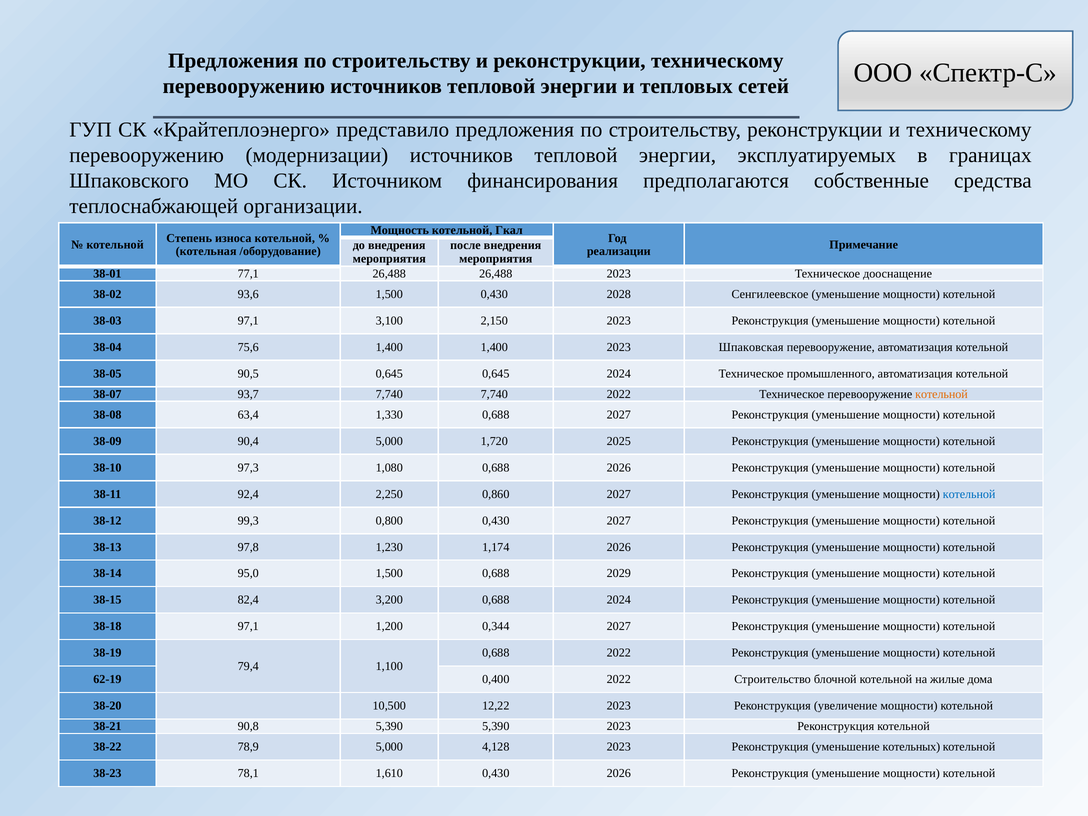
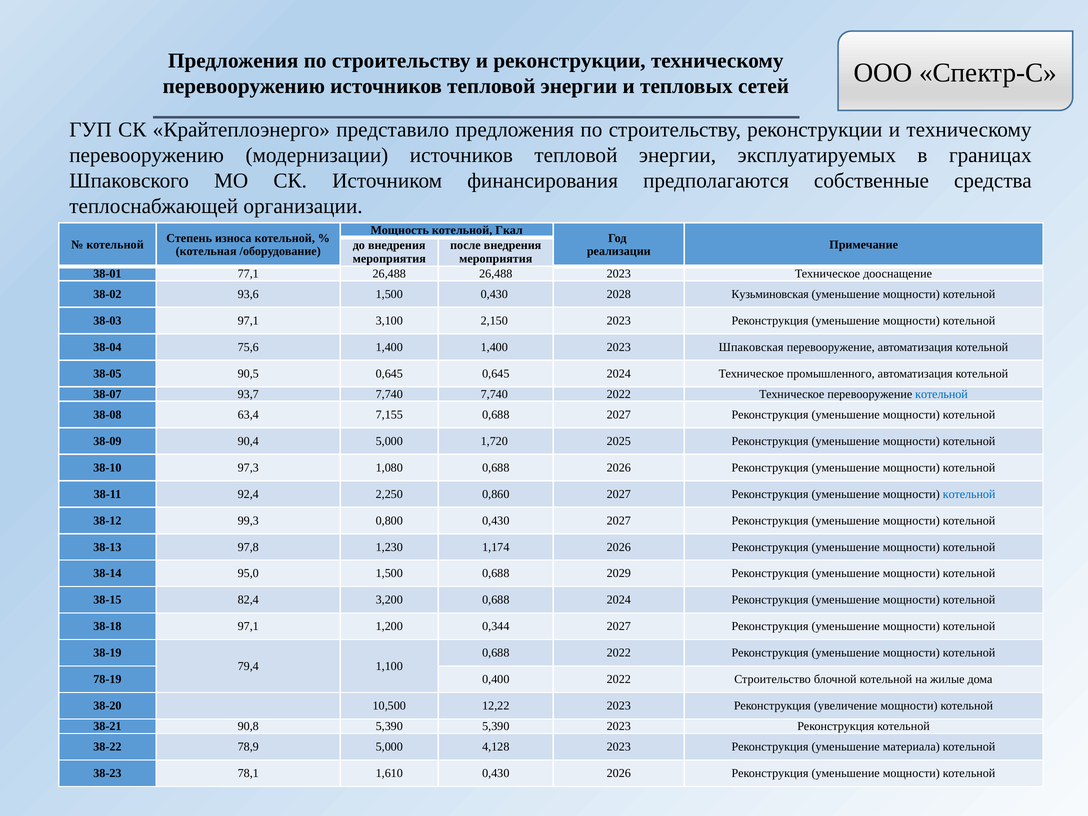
Сенгилеевское: Сенгилеевское -> Кузьминовская (770, 294)
котельной colour: orange -> blue (941, 394)
1,330: 1,330 -> 7,155 (389, 415)
62-19: 62-19 -> 78-19 (107, 679)
котельных: котельных -> материала (911, 747)
